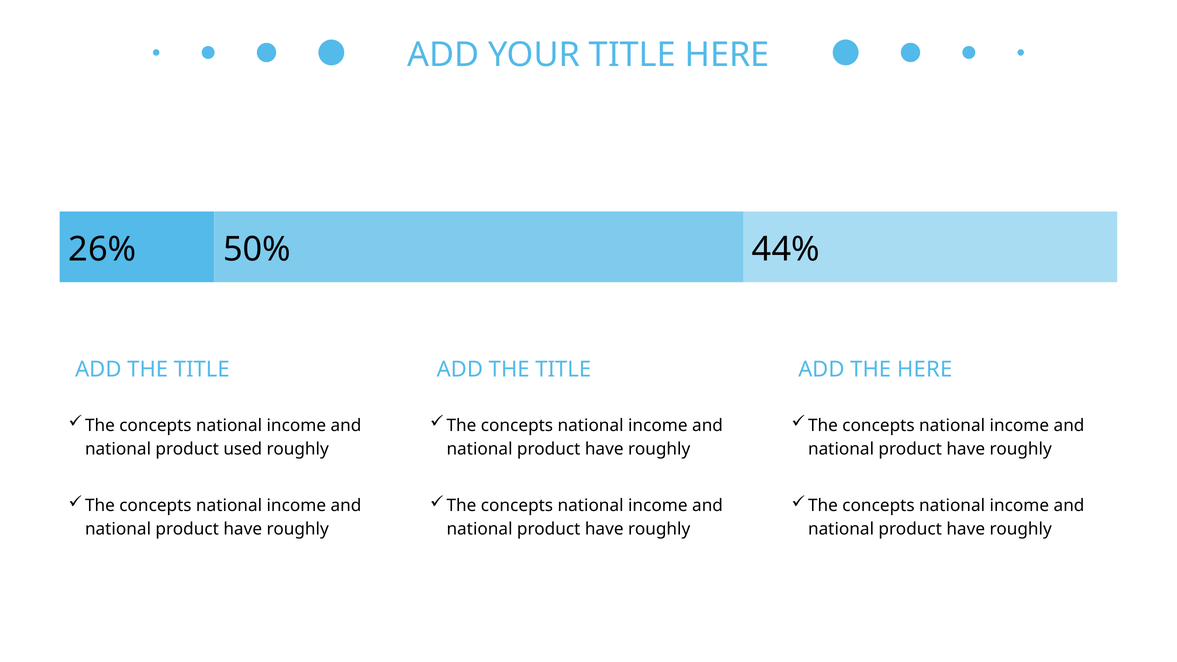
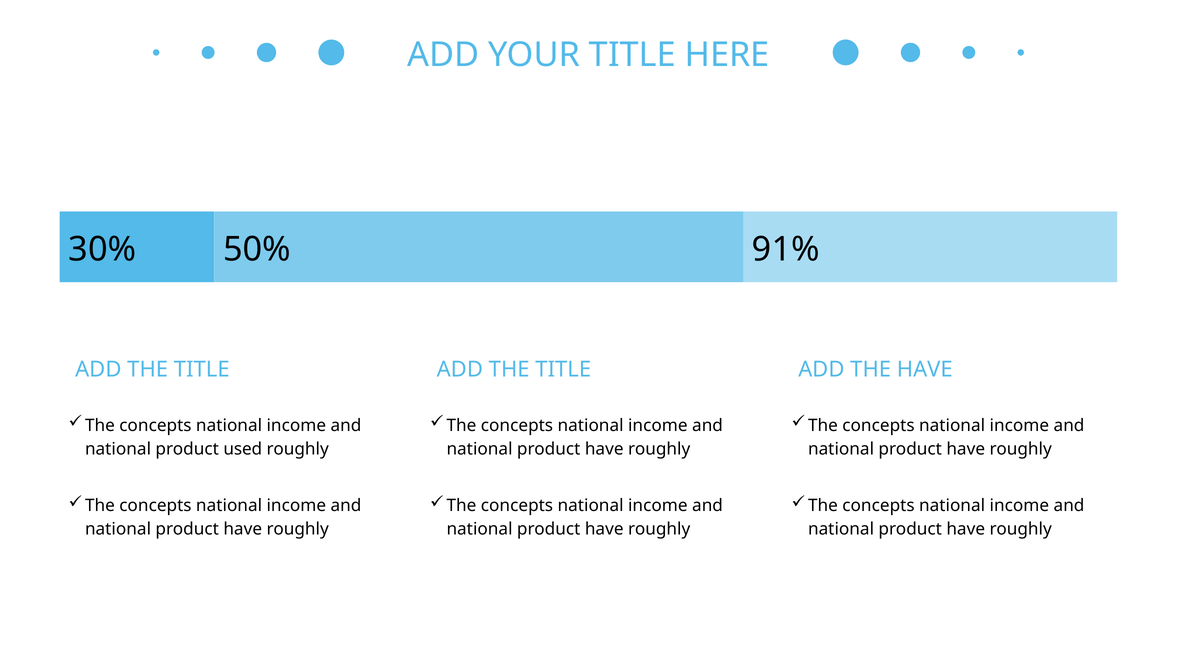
26%: 26% -> 30% (102, 249)
44%: 44% -> 91% (786, 249)
THE HERE: HERE -> HAVE (925, 369)
